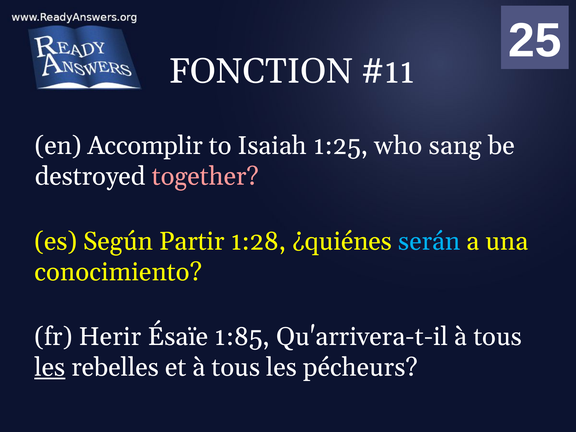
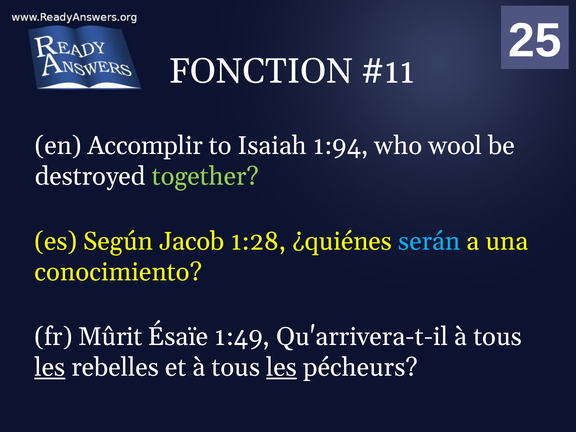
1:25: 1:25 -> 1:94 (341, 146)
sang: sang -> wool (455, 146)
together colour: pink -> light green (205, 176)
Partir: Partir -> Jacob (192, 241)
Herir: Herir -> Mûrit (110, 337)
1:85: 1:85 -> 1:49 (242, 337)
les underline: none -> present (282, 368)
